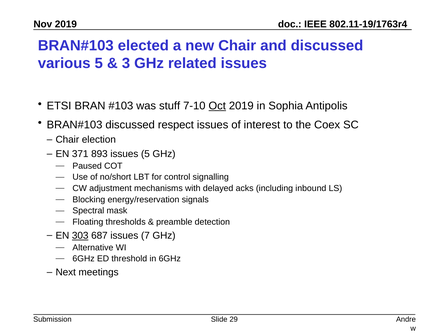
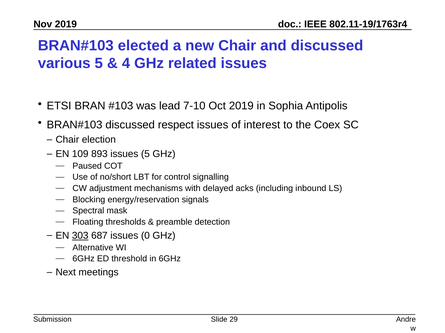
3: 3 -> 4 (126, 63)
stuff: stuff -> lead (170, 106)
Oct underline: present -> none (217, 106)
371: 371 -> 109 (80, 154)
7: 7 -> 0 (145, 236)
